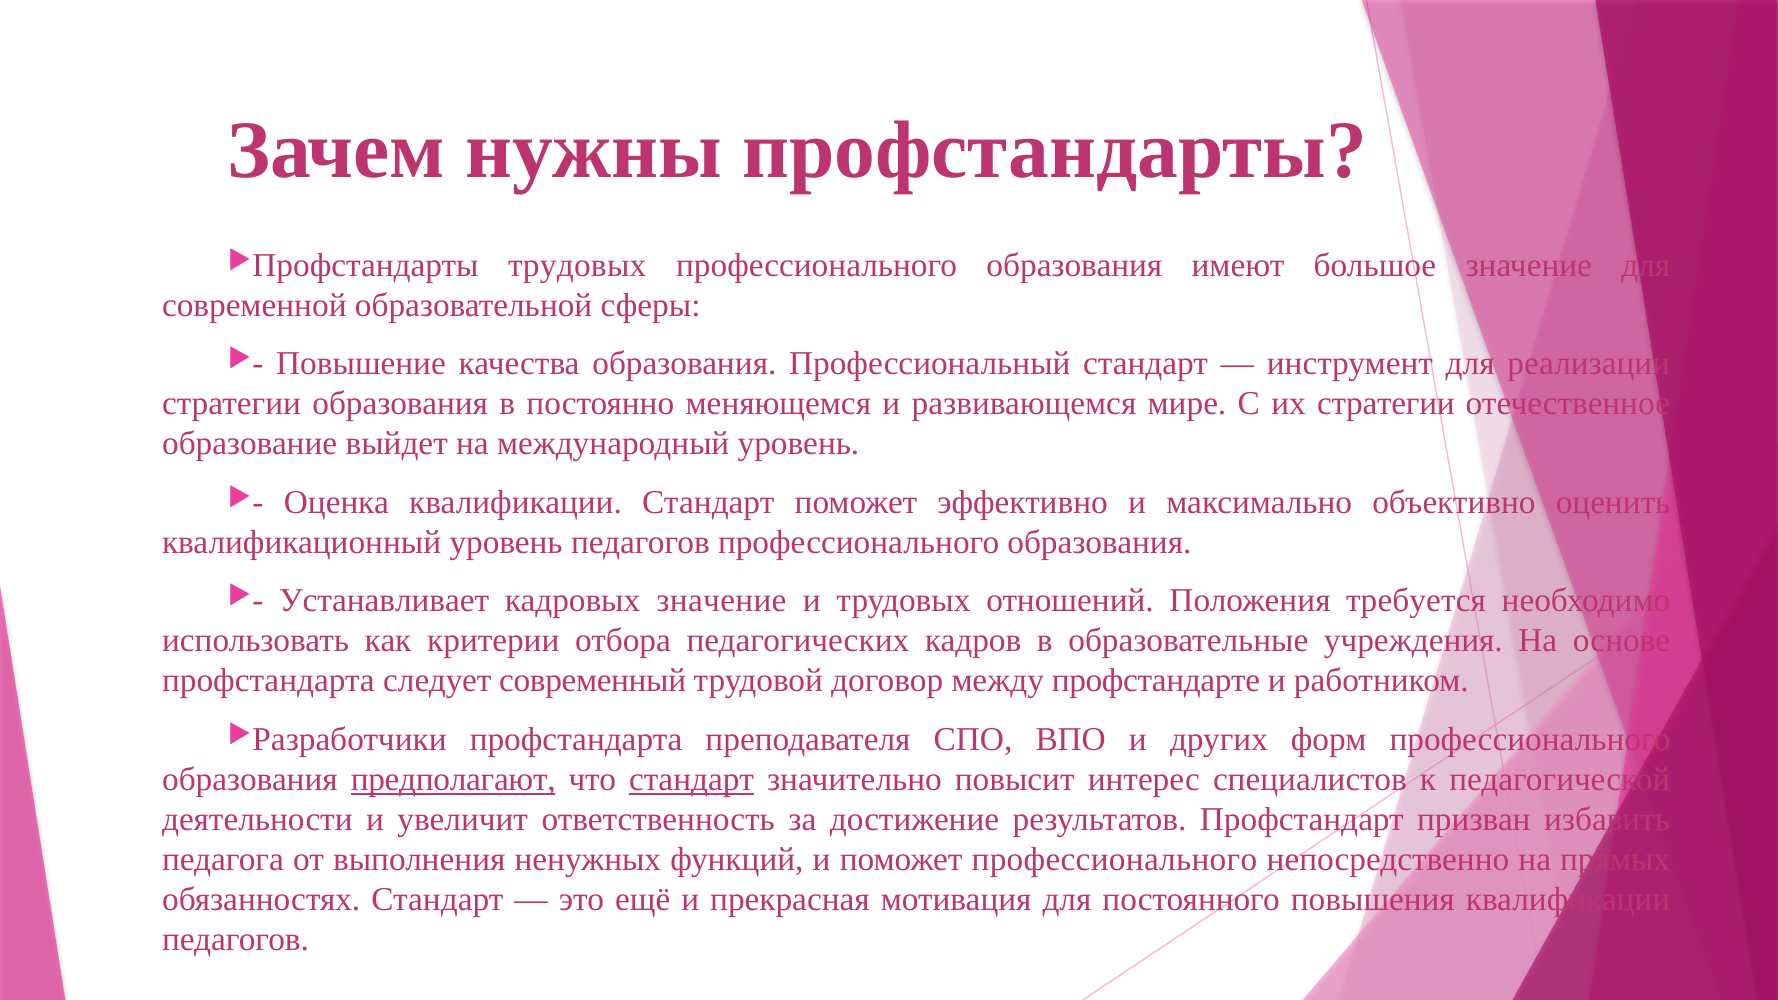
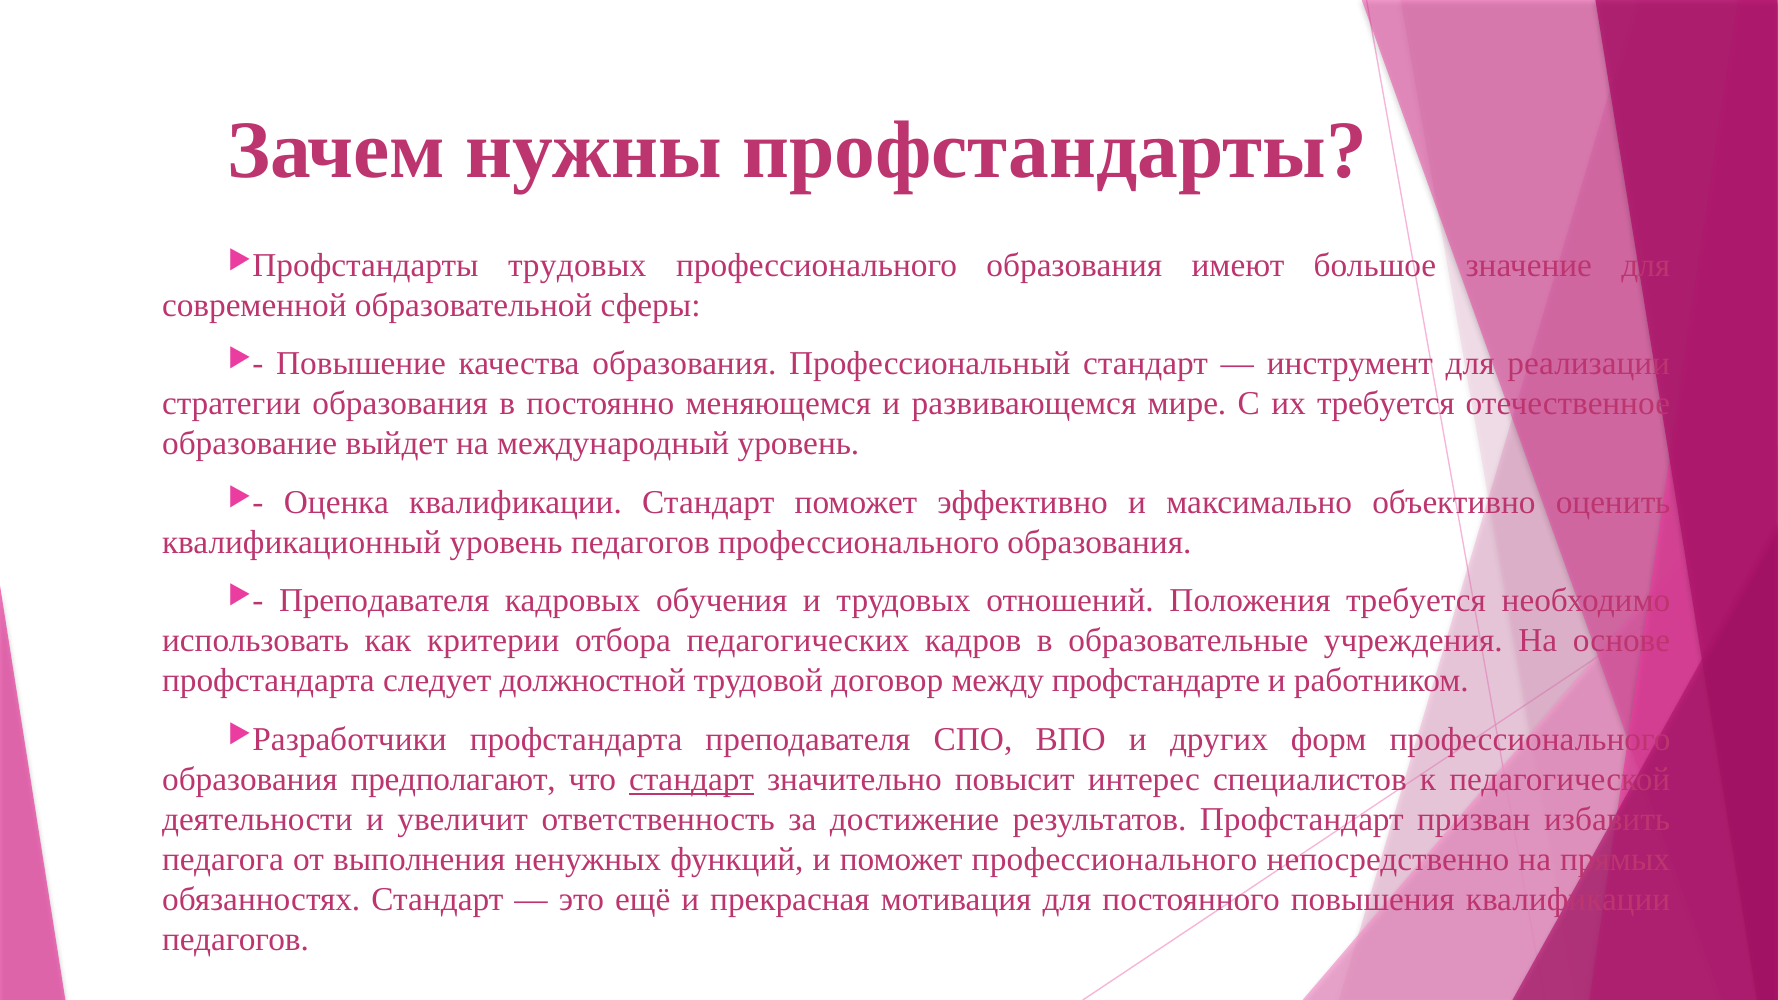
их стратегии: стратегии -> требуется (1386, 404)
Устанавливает: Устанавливает -> Преподавателя (384, 601)
кадровых значение: значение -> обучения (722, 601)
современный: современный -> должностной (593, 681)
предполагают underline: present -> none (453, 780)
